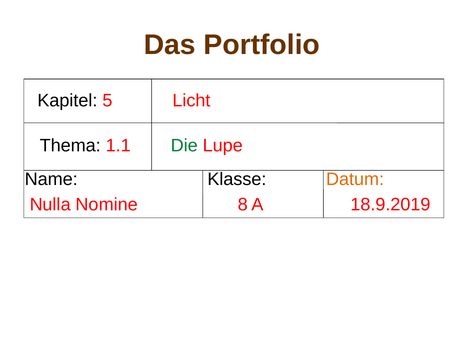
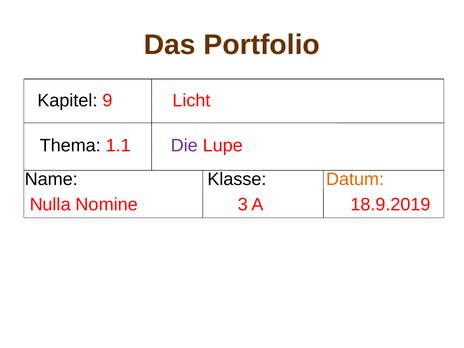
5: 5 -> 9 (108, 101)
Die colour: green -> purple (184, 146)
8: 8 -> 3 (243, 204)
